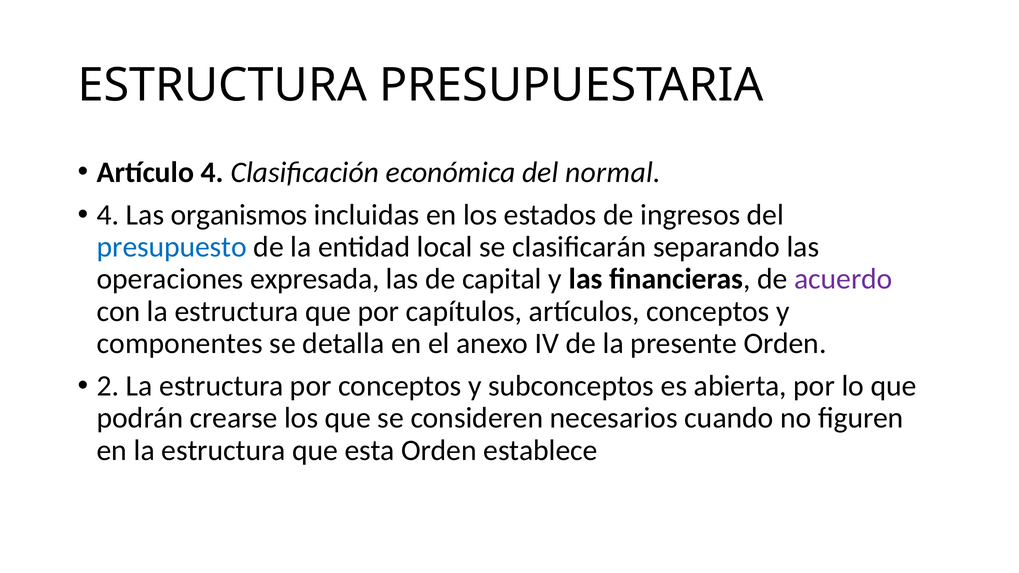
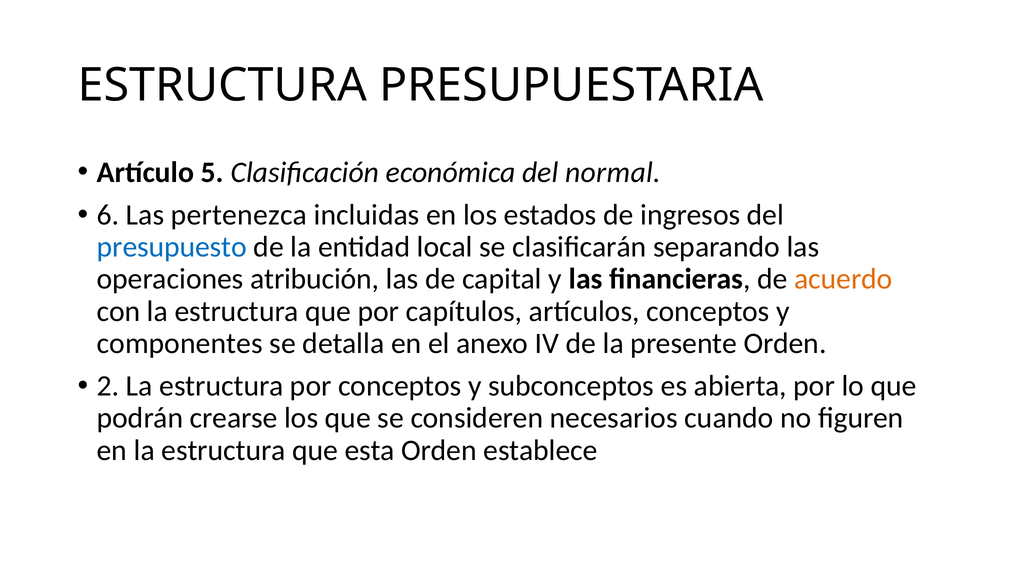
Artículo 4: 4 -> 5 (212, 172)
4: 4 -> 6 (108, 215)
organismos: organismos -> pertenezca (239, 215)
expresada: expresada -> atribución (315, 279)
acuerdo colour: purple -> orange (843, 279)
